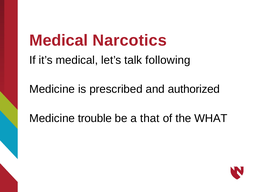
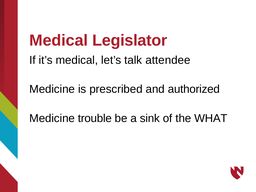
Narcotics: Narcotics -> Legislator (130, 40)
following: following -> attendee (168, 60)
that: that -> sink (150, 118)
